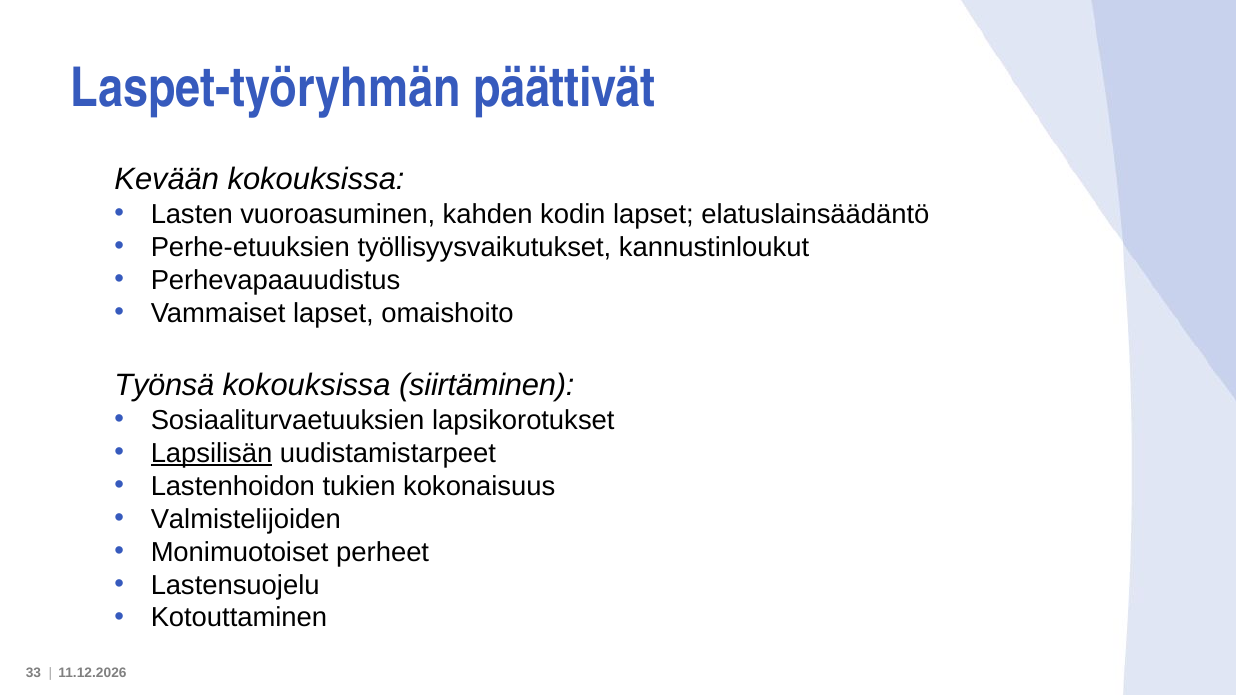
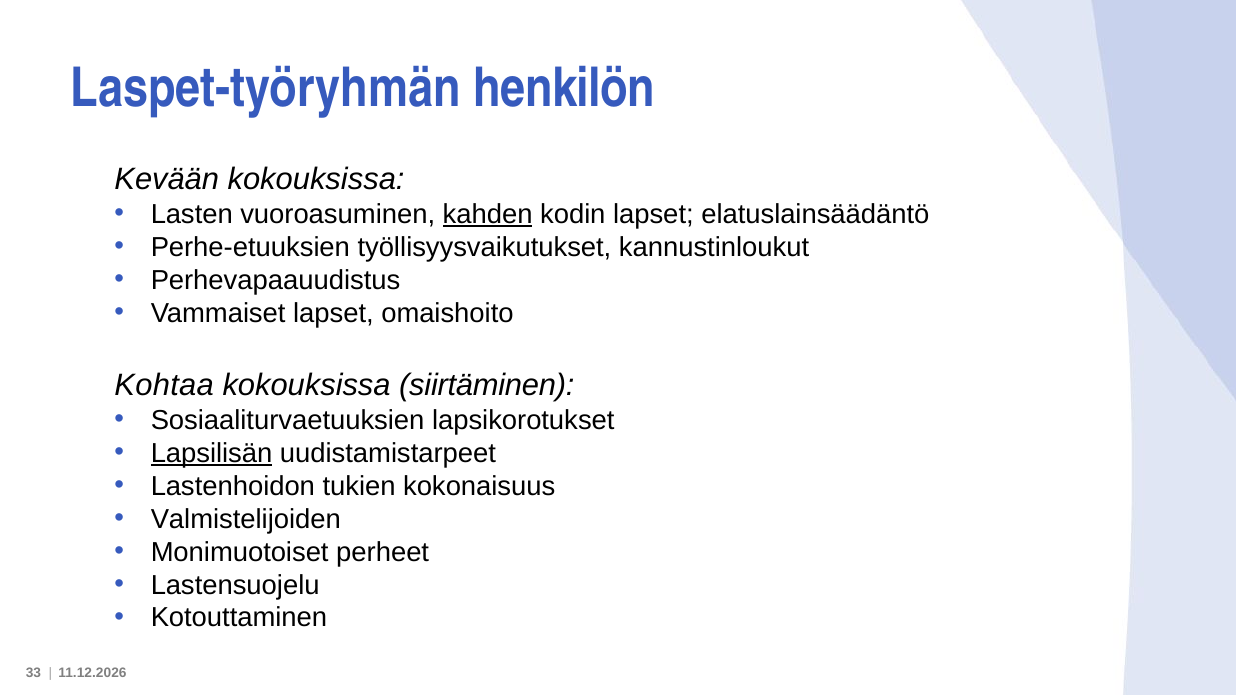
päättivät: päättivät -> henkilön (564, 88)
kahden underline: none -> present (488, 215)
Työnsä: Työnsä -> Kohtaa (164, 386)
